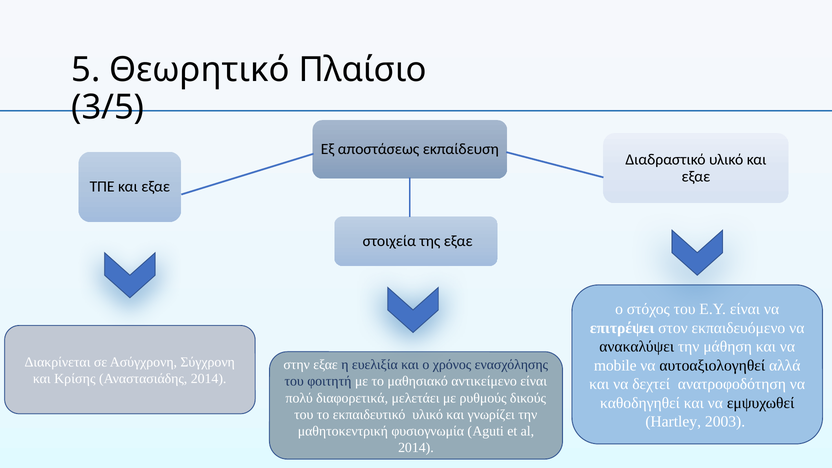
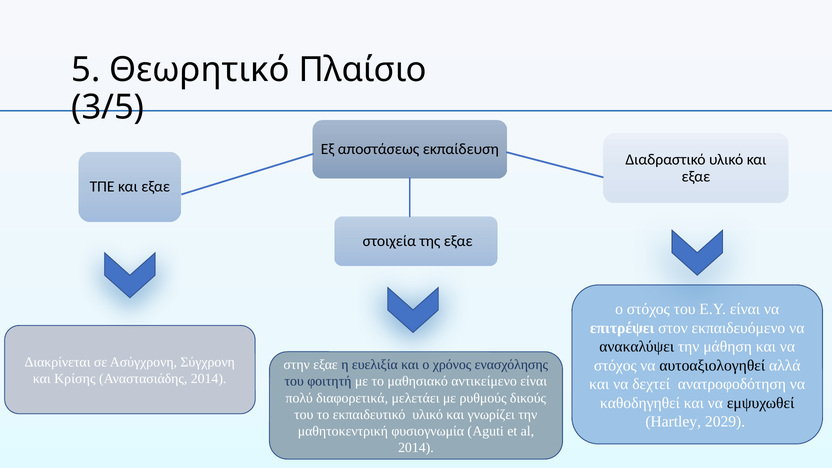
mobile: mobile -> στόχος (615, 365)
2003: 2003 -> 2029 (725, 422)
